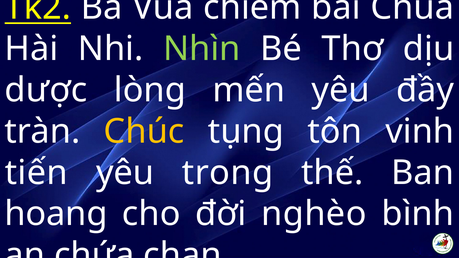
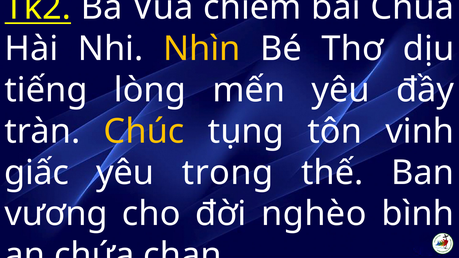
Nhìn colour: light green -> yellow (202, 49)
dược: dược -> tiếng (46, 90)
tiến: tiến -> giấc (37, 173)
hoang: hoang -> vương (56, 214)
